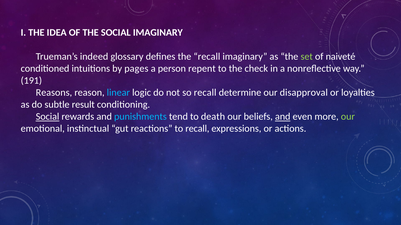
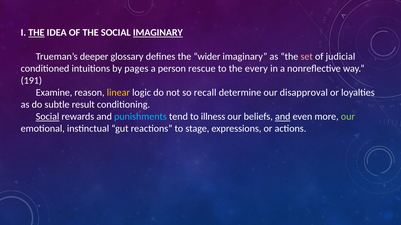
THE underline: none -> present (36, 33)
IMAGINARY underline: none -> present (158, 33)
indeed: indeed -> deeper (94, 57)
the recall: recall -> wider (207, 57)
set colour: light green -> pink (307, 57)
naiveté: naiveté -> judicial (340, 57)
repent: repent -> rescue (202, 69)
check: check -> every (256, 69)
Reasons: Reasons -> Examine (54, 93)
linear colour: light blue -> yellow (118, 93)
death: death -> illness (213, 117)
to recall: recall -> stage (197, 129)
